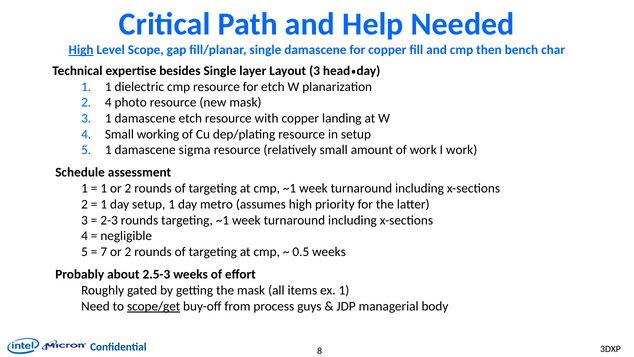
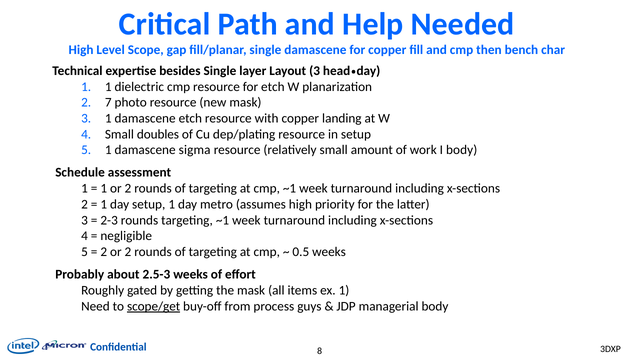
High underline: present -> none (81, 50)
2 4: 4 -> 7 (108, 102)
working: working -> doubles (158, 134)
I work: work -> body (462, 150)
7: 7 -> 2 (104, 252)
